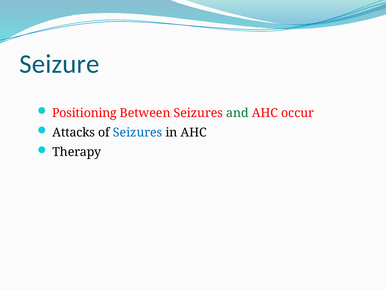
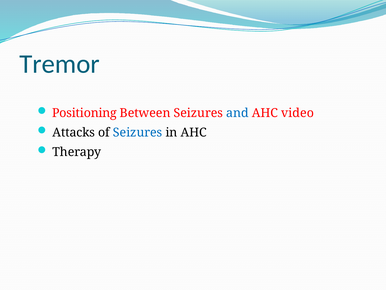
Seizure: Seizure -> Tremor (60, 64)
and colour: green -> blue (237, 113)
occur: occur -> video (298, 113)
